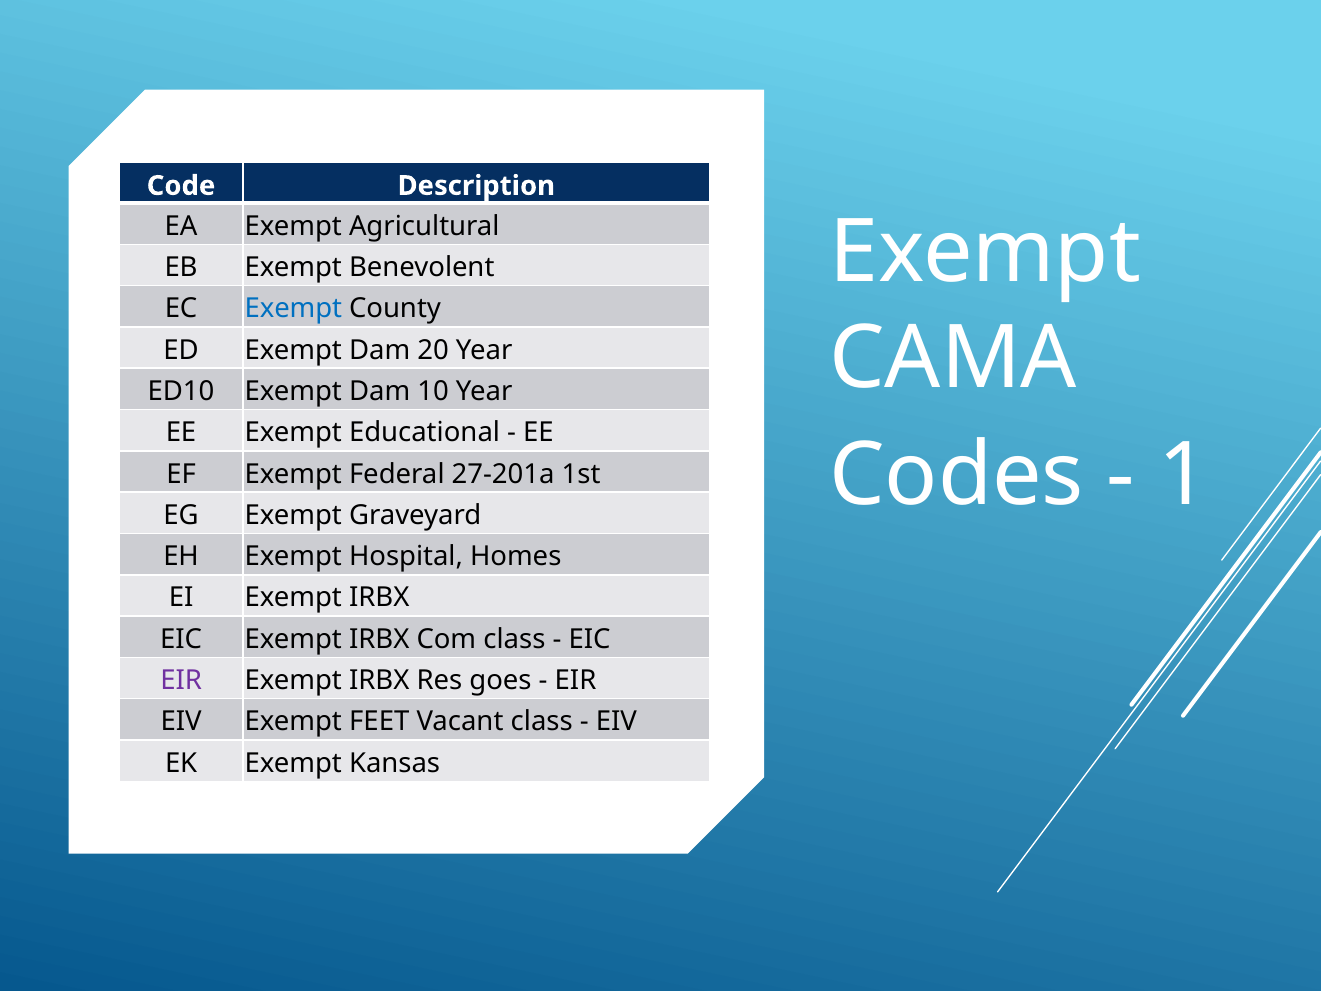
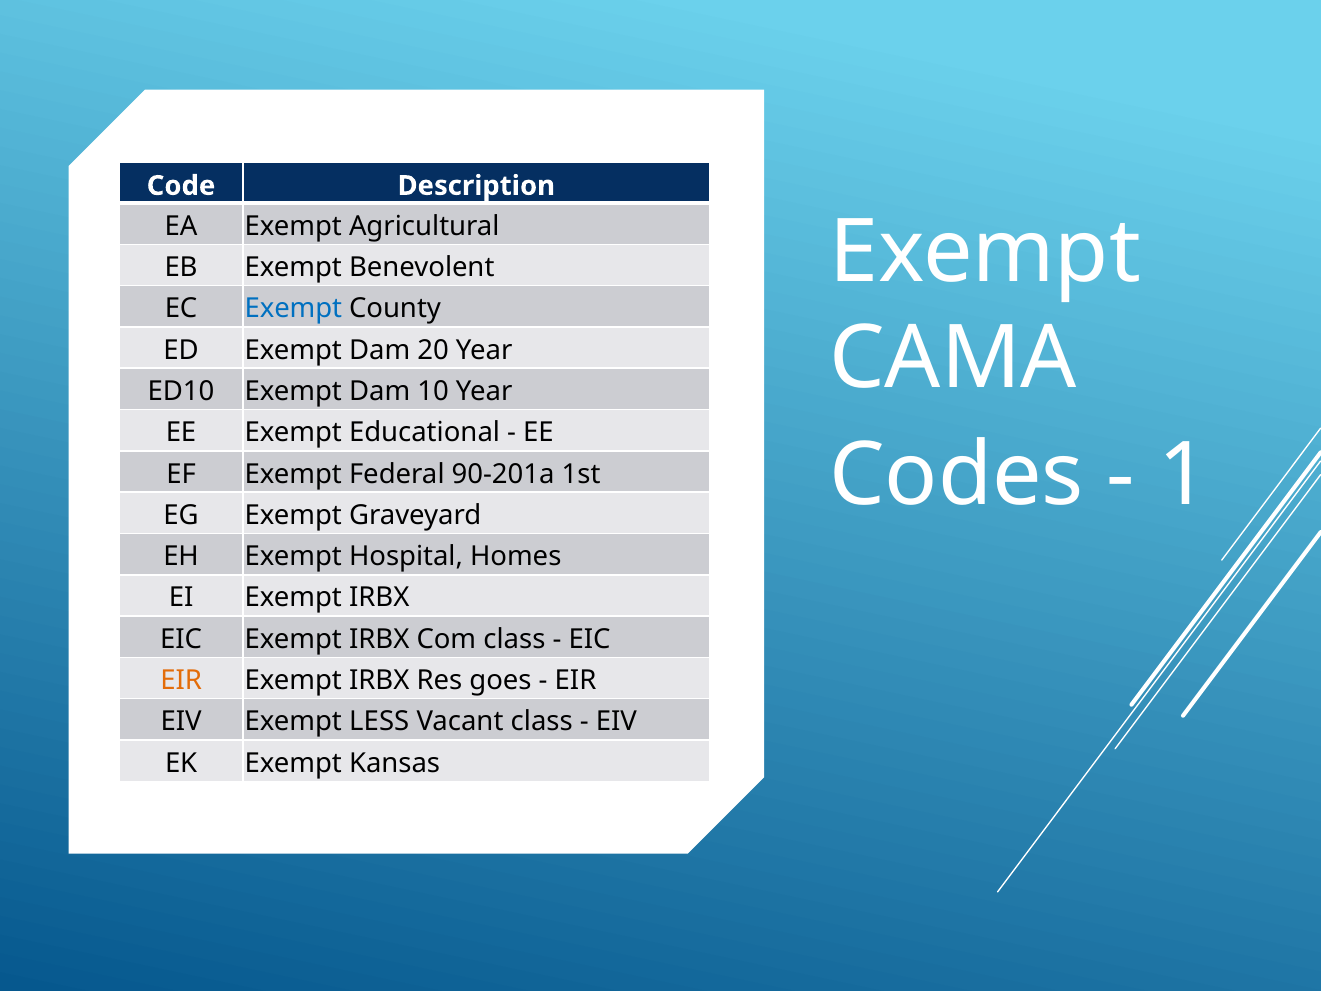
27-201a: 27-201a -> 90-201a (503, 474)
EIR colour: purple -> orange (181, 680)
FEET: FEET -> LESS (379, 722)
